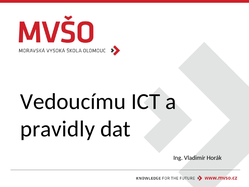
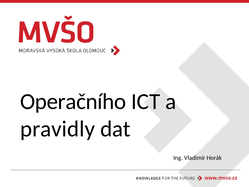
Vedoucímu: Vedoucímu -> Operačního (73, 101)
